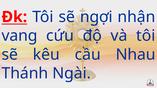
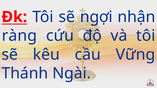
vang: vang -> ràng (19, 36)
Nhau: Nhau -> Vững (135, 55)
